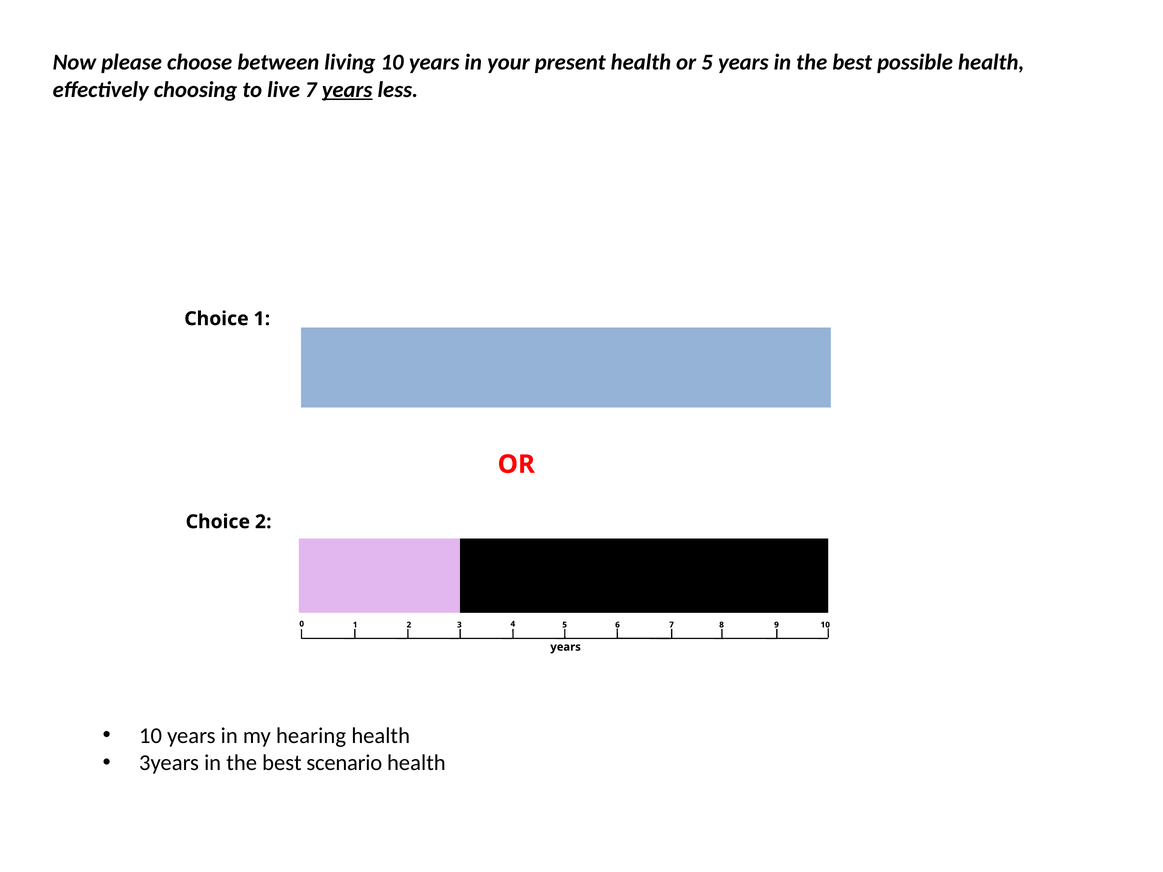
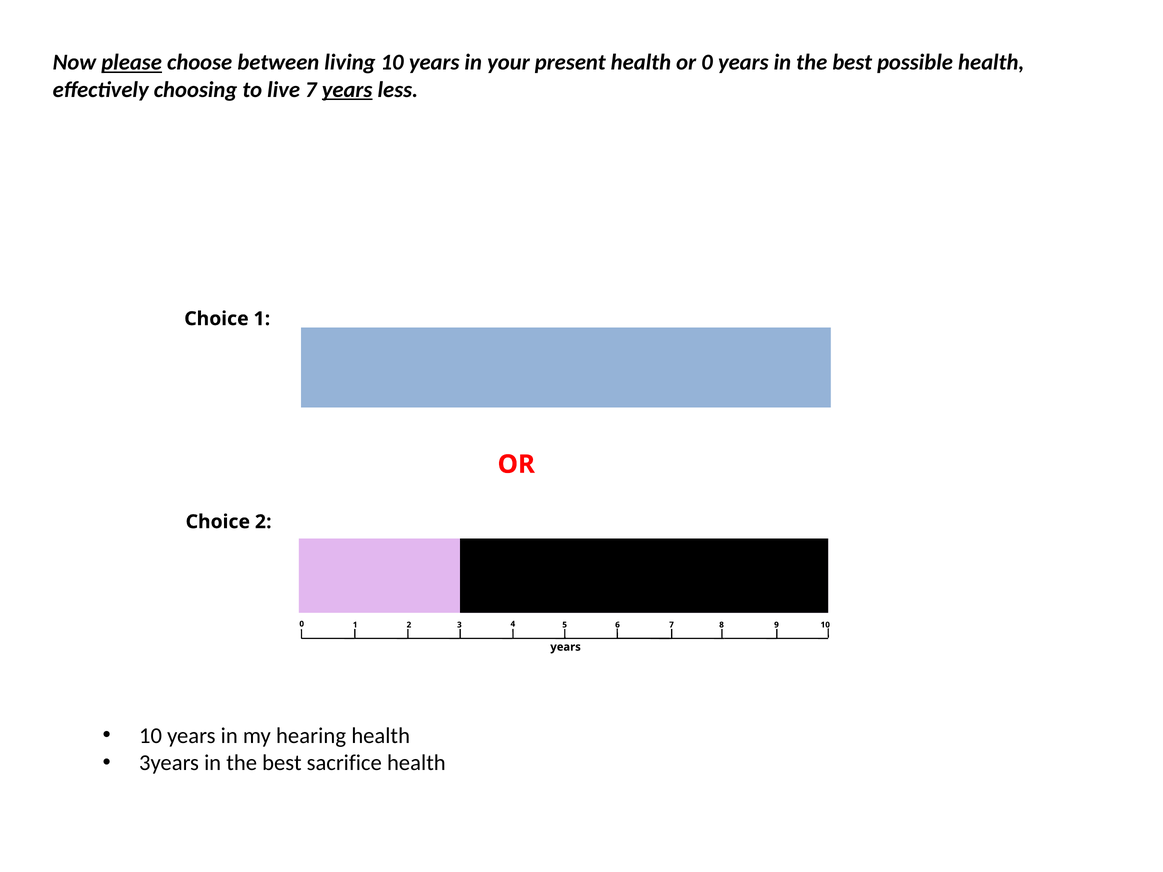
please underline: none -> present (132, 63)
or 5: 5 -> 0 (707, 63)
scenario: scenario -> sacrifice (344, 763)
